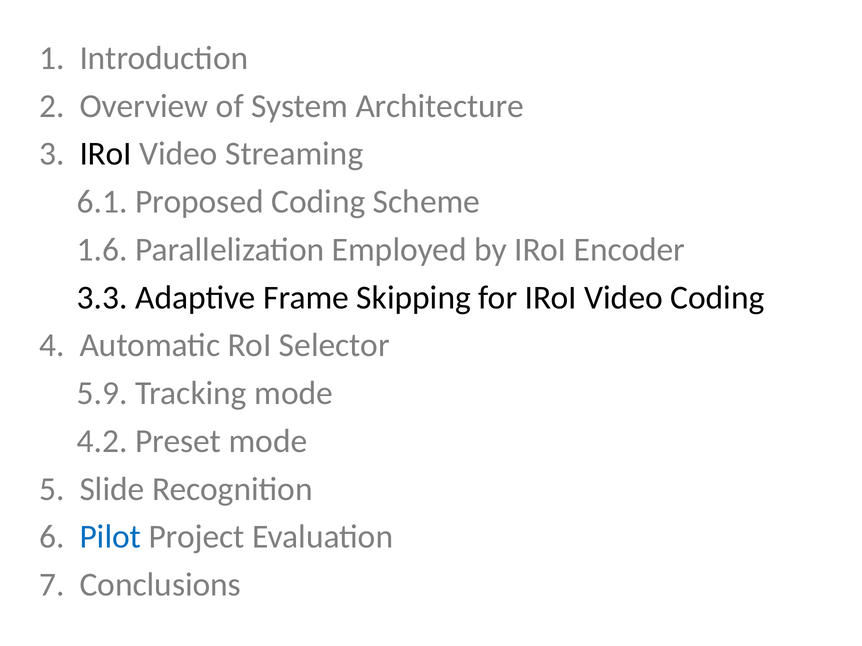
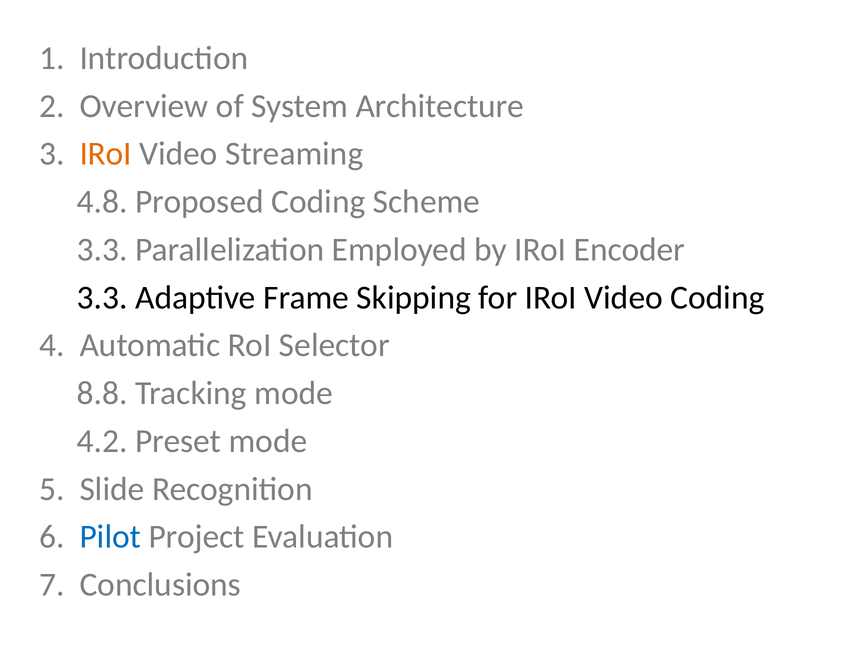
IRoI colour: black -> orange (106, 154)
6.1: 6.1 -> 4.8 (102, 202)
1.6: 1.6 -> 3.3 (102, 250)
5.9: 5.9 -> 8.8 (102, 394)
